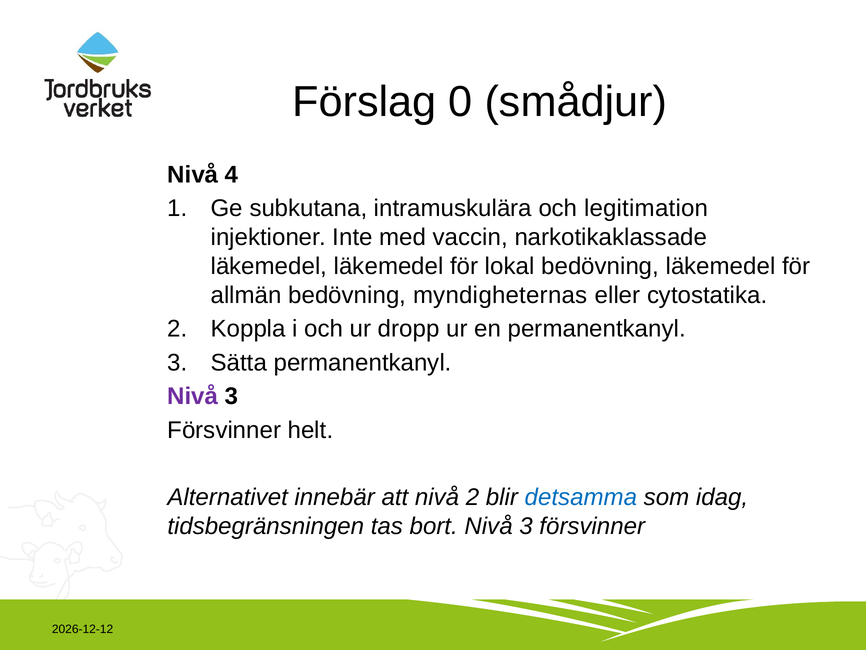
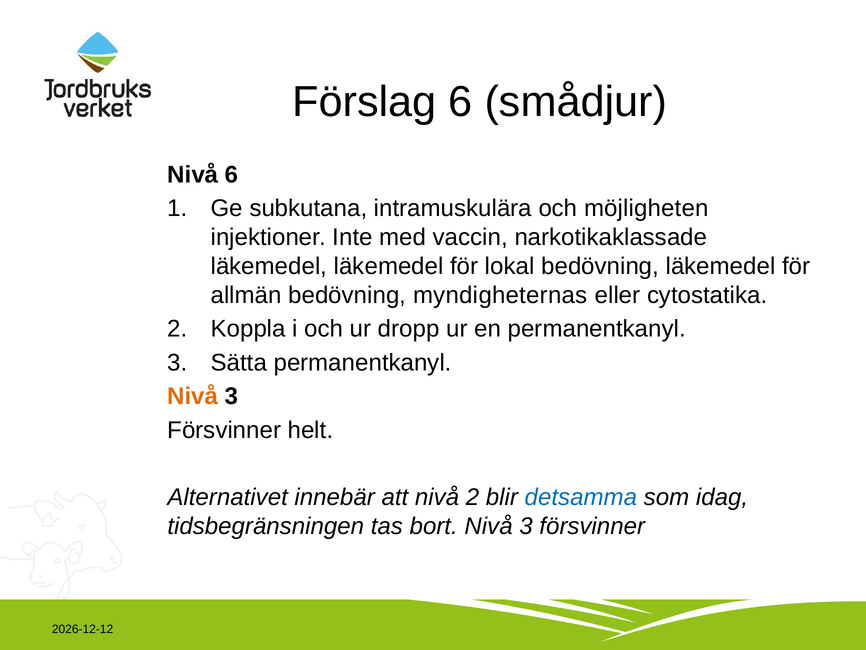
Förslag 0: 0 -> 6 (461, 102)
Nivå 4: 4 -> 6 (232, 175)
legitimation: legitimation -> möjligheten (646, 208)
Nivå colour: purple -> orange (193, 396)
